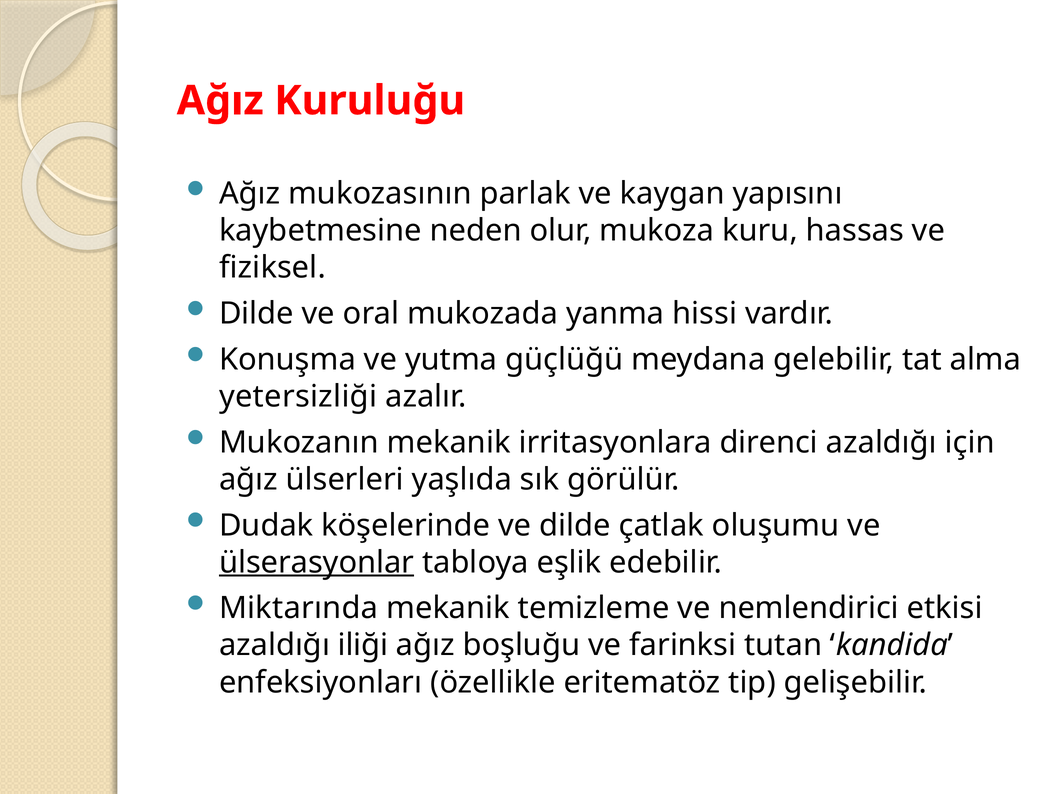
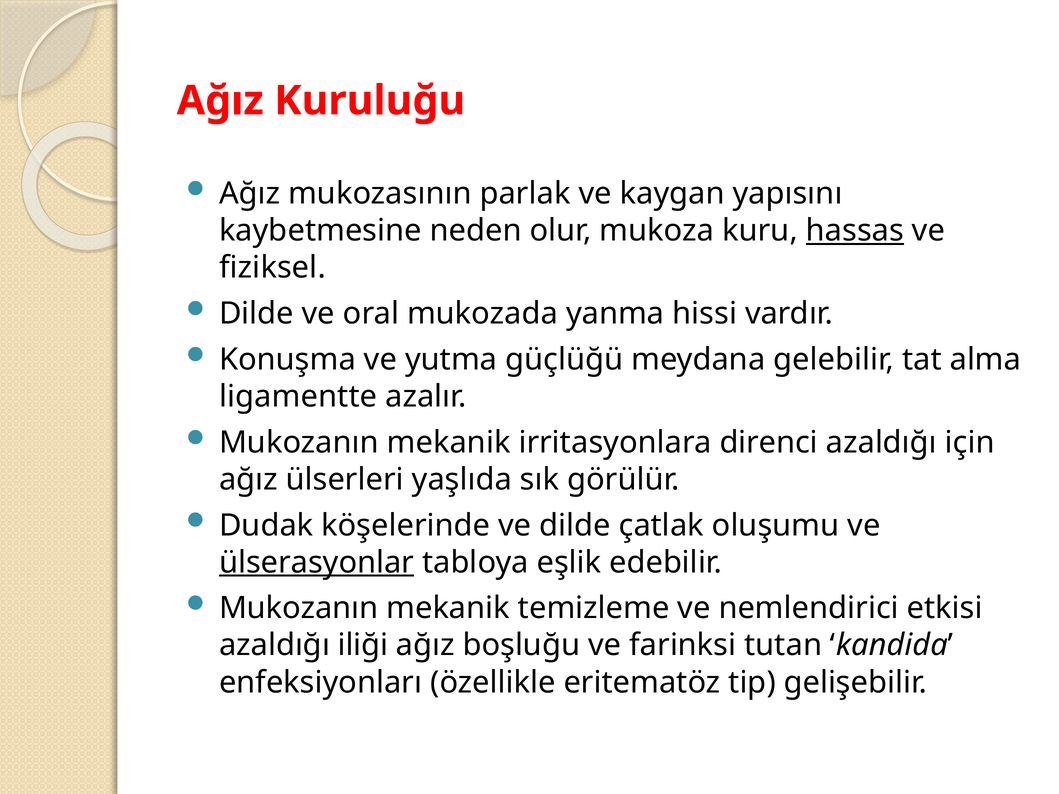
hassas underline: none -> present (855, 231)
yetersizliği: yetersizliği -> ligamentte (298, 397)
Miktarında: Miktarında -> Mukozanın (299, 608)
